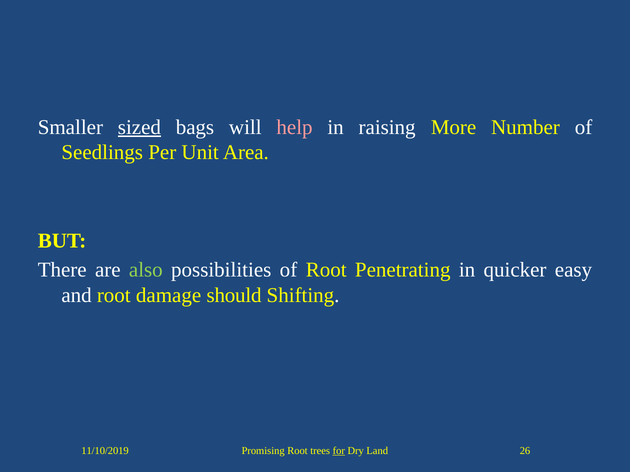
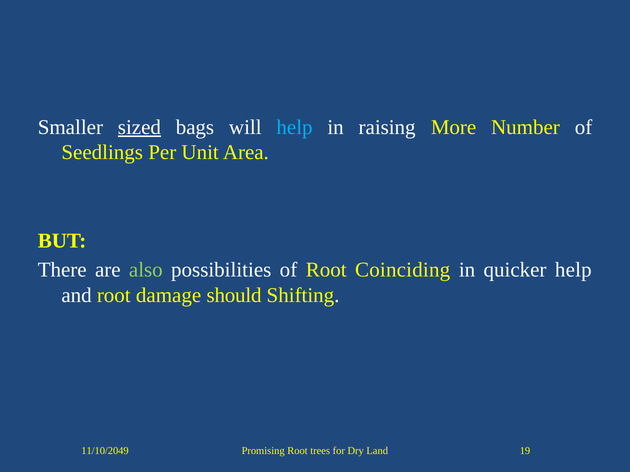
help colour: pink -> light blue (295, 127)
Penetrating: Penetrating -> Coinciding (403, 270)
quicker easy: easy -> help (573, 270)
11/10/2019: 11/10/2019 -> 11/10/2049 (105, 451)
for underline: present -> none (339, 451)
26: 26 -> 19 (525, 451)
